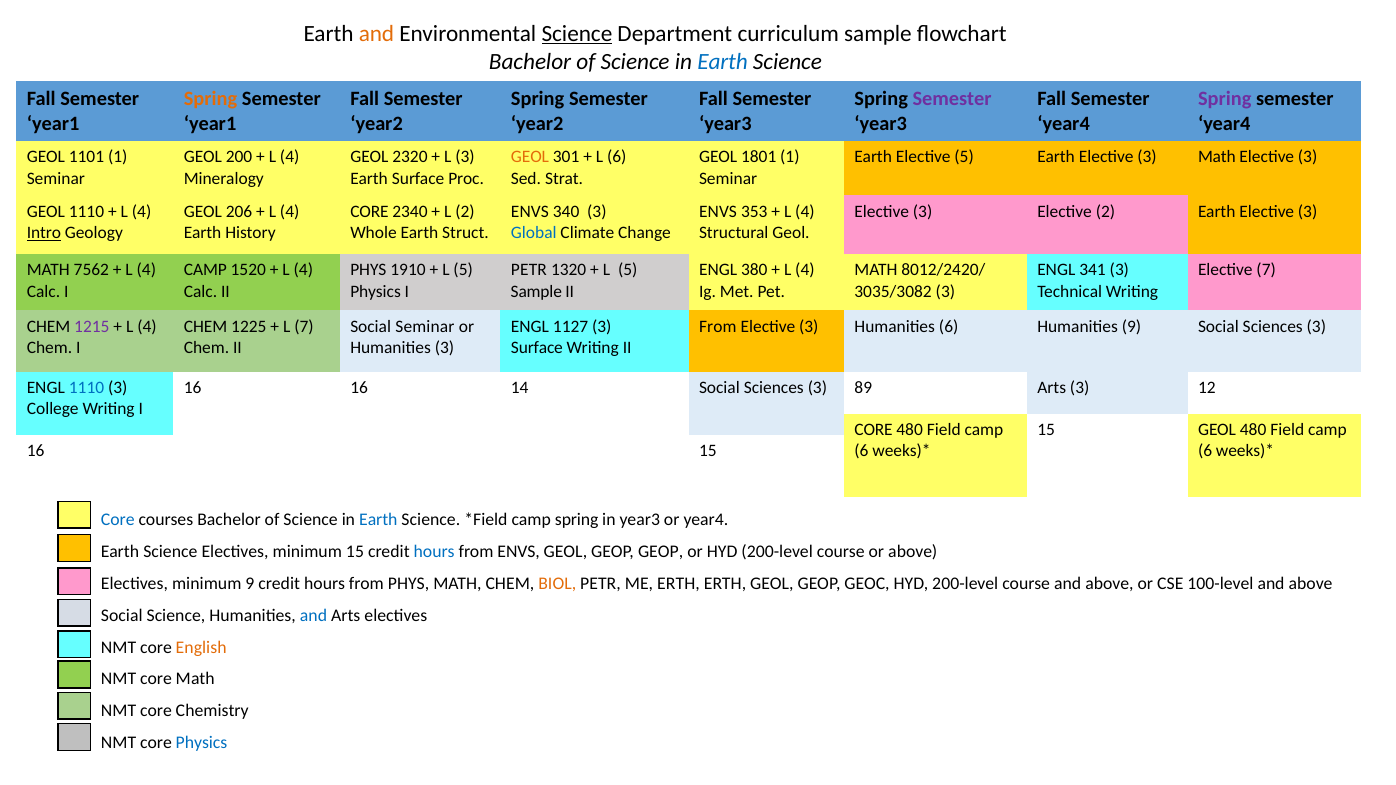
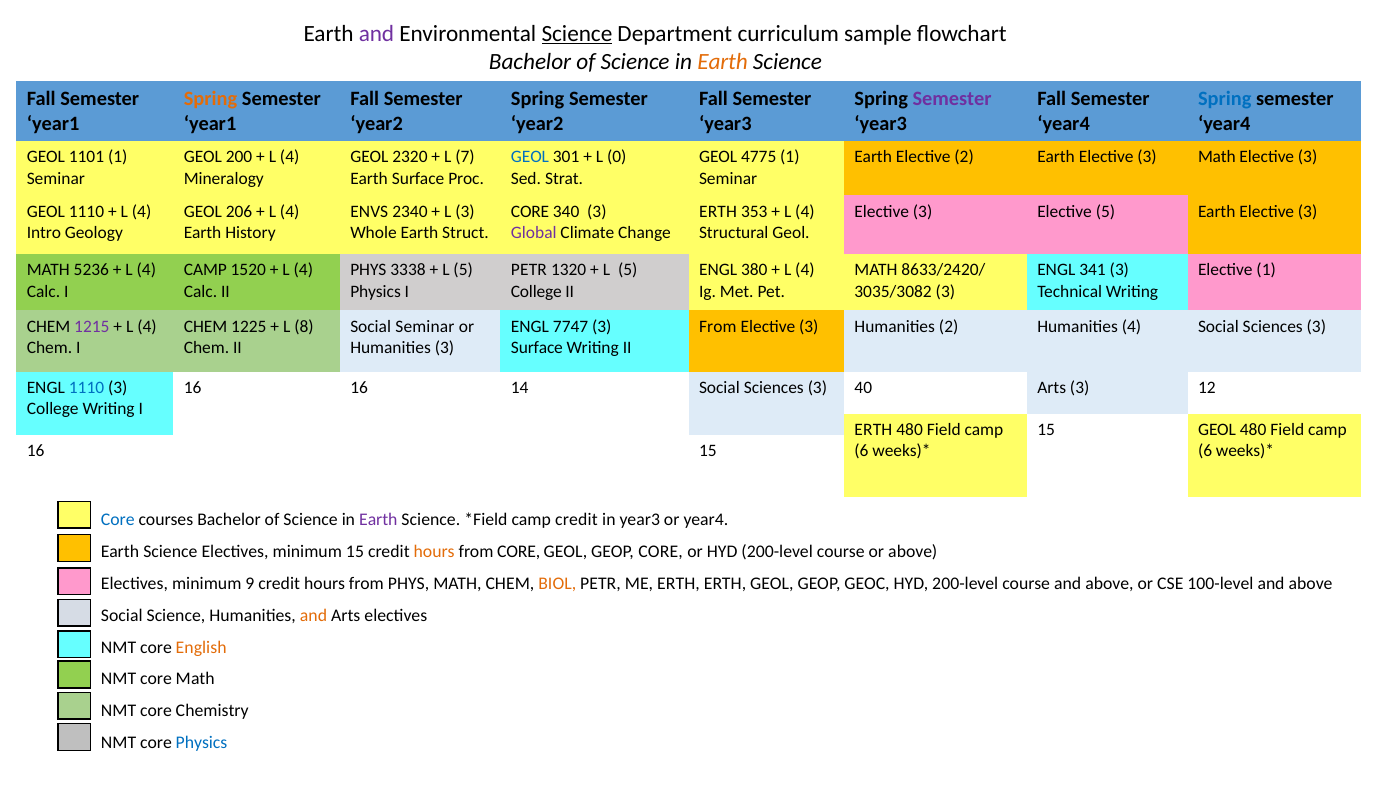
and colour: orange -> purple (376, 34)
Earth colour: blue -> orange (723, 62)
Spring colour: purple -> blue (1225, 99)
L 3: 3 -> 7 (465, 157)
GEOL colour: orange -> blue (530, 157)
L 6: 6 -> 0 (617, 157)
1801: 1801 -> 4775 (759, 157)
Elective 5: 5 -> 2 (964, 157)
CORE: CORE -> ENVS (369, 211)
L 2: 2 -> 3 (465, 211)
ENVS: ENVS -> CORE (530, 211)
ENVS: ENVS -> ERTH (718, 211)
Elective 2: 2 -> 5 (1106, 211)
Intro underline: present -> none (44, 233)
Global colour: blue -> purple (534, 233)
7562: 7562 -> 5236 (91, 270)
1910: 1910 -> 3338 (408, 270)
8012/2420/: 8012/2420/ -> 8633/2420/ (943, 270)
Elective 7: 7 -> 1 (1266, 270)
Sample: Sample -> College (536, 292)
L 7: 7 -> 8 (304, 327)
1127: 1127 -> 7747 (571, 327)
Humanities 6: 6 -> 2 (949, 327)
Humanities 9: 9 -> 4 (1132, 327)
89: 89 -> 40 (863, 388)
CORE: CORE -> ERTH (873, 430)
Earth colour: blue -> purple (378, 520)
camp spring: spring -> credit (577, 520)
hours colour: blue -> orange (434, 552)
from ENVS: ENVS -> CORE (519, 552)
GEOP GEOP: GEOP -> CORE (661, 552)
and colour: blue -> orange (314, 616)
